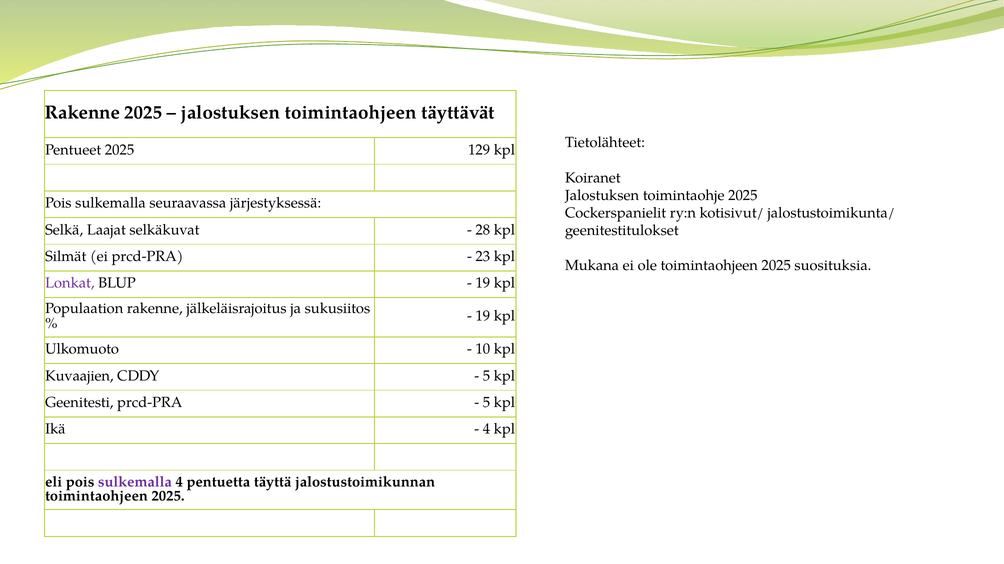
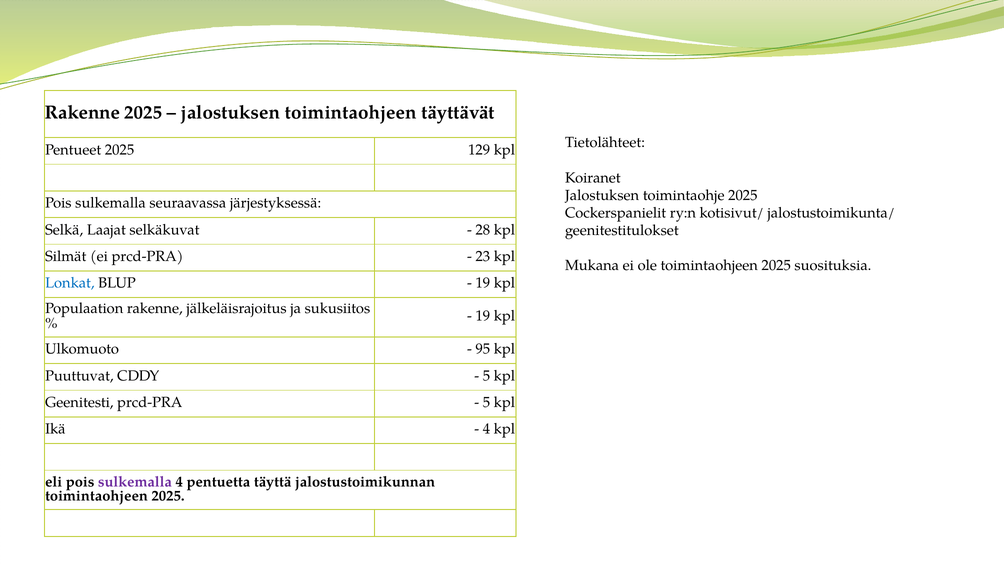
Lonkat colour: purple -> blue (70, 283)
10: 10 -> 95 (483, 350)
Kuvaajien: Kuvaajien -> Puuttuvat (79, 376)
